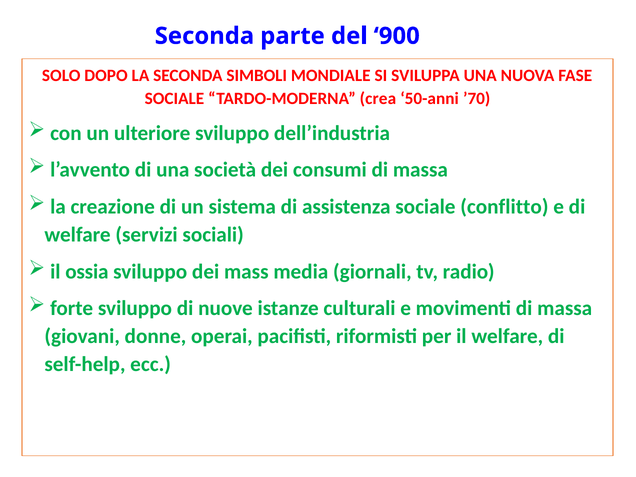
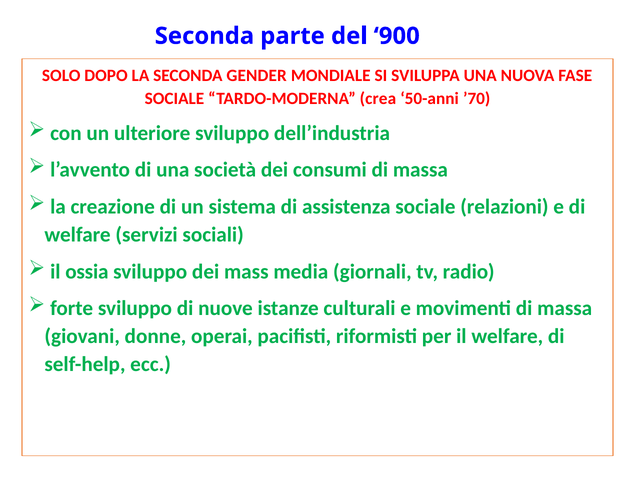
SIMBOLI: SIMBOLI -> GENDER (257, 76)
conflitto: conflitto -> relazioni (504, 207)
